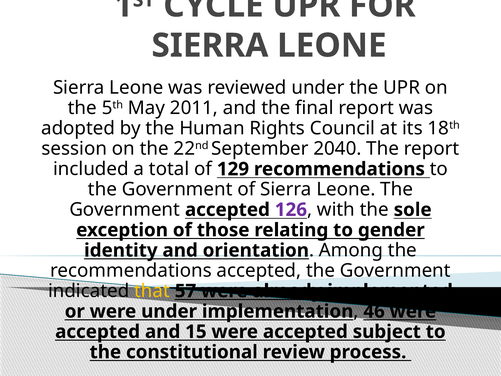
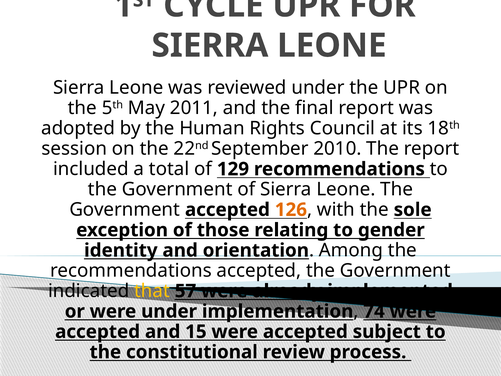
2040: 2040 -> 2010 (337, 149)
126 colour: purple -> orange (291, 210)
46: 46 -> 74 (374, 311)
